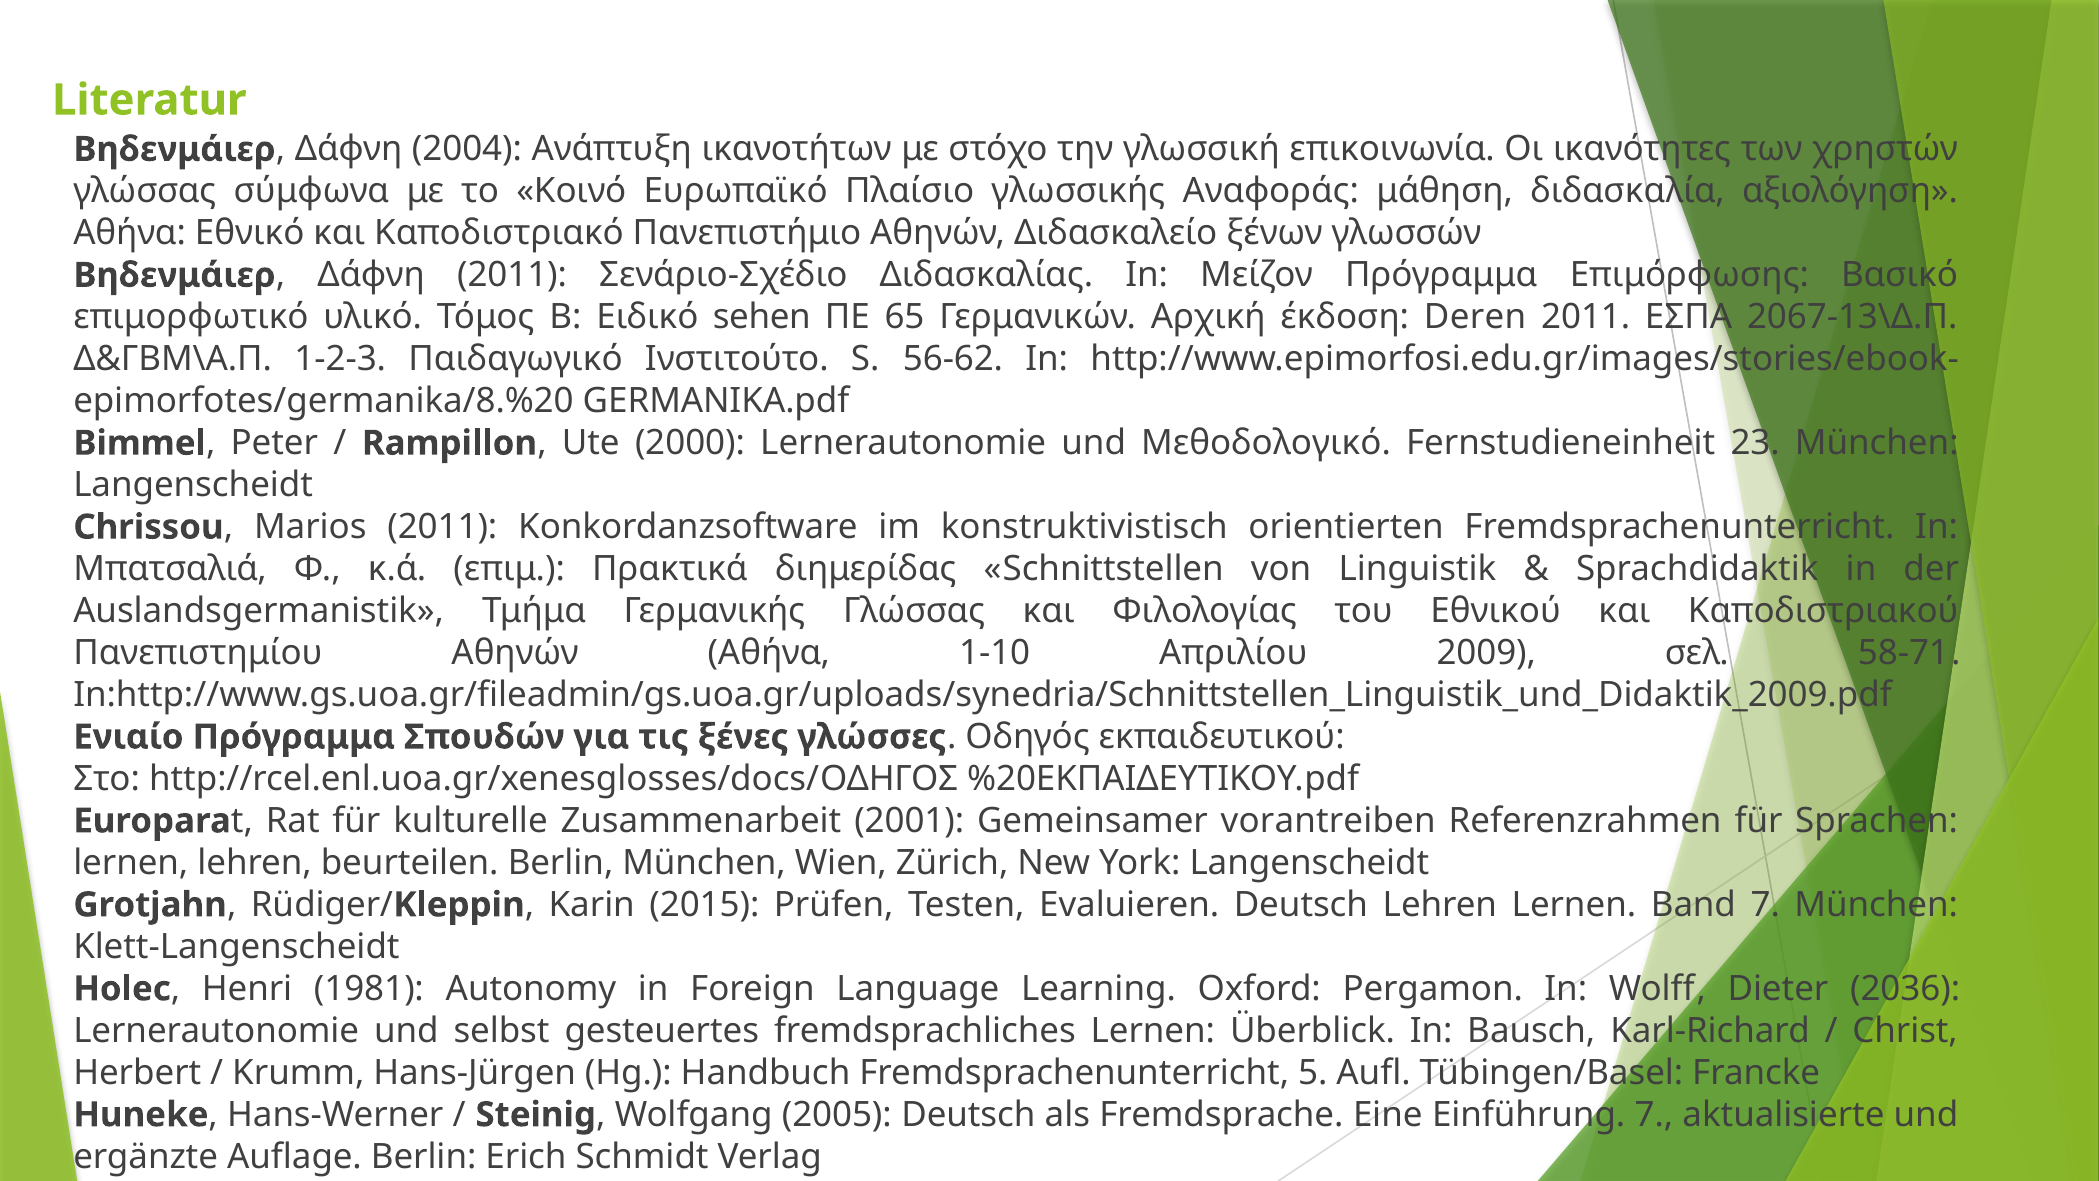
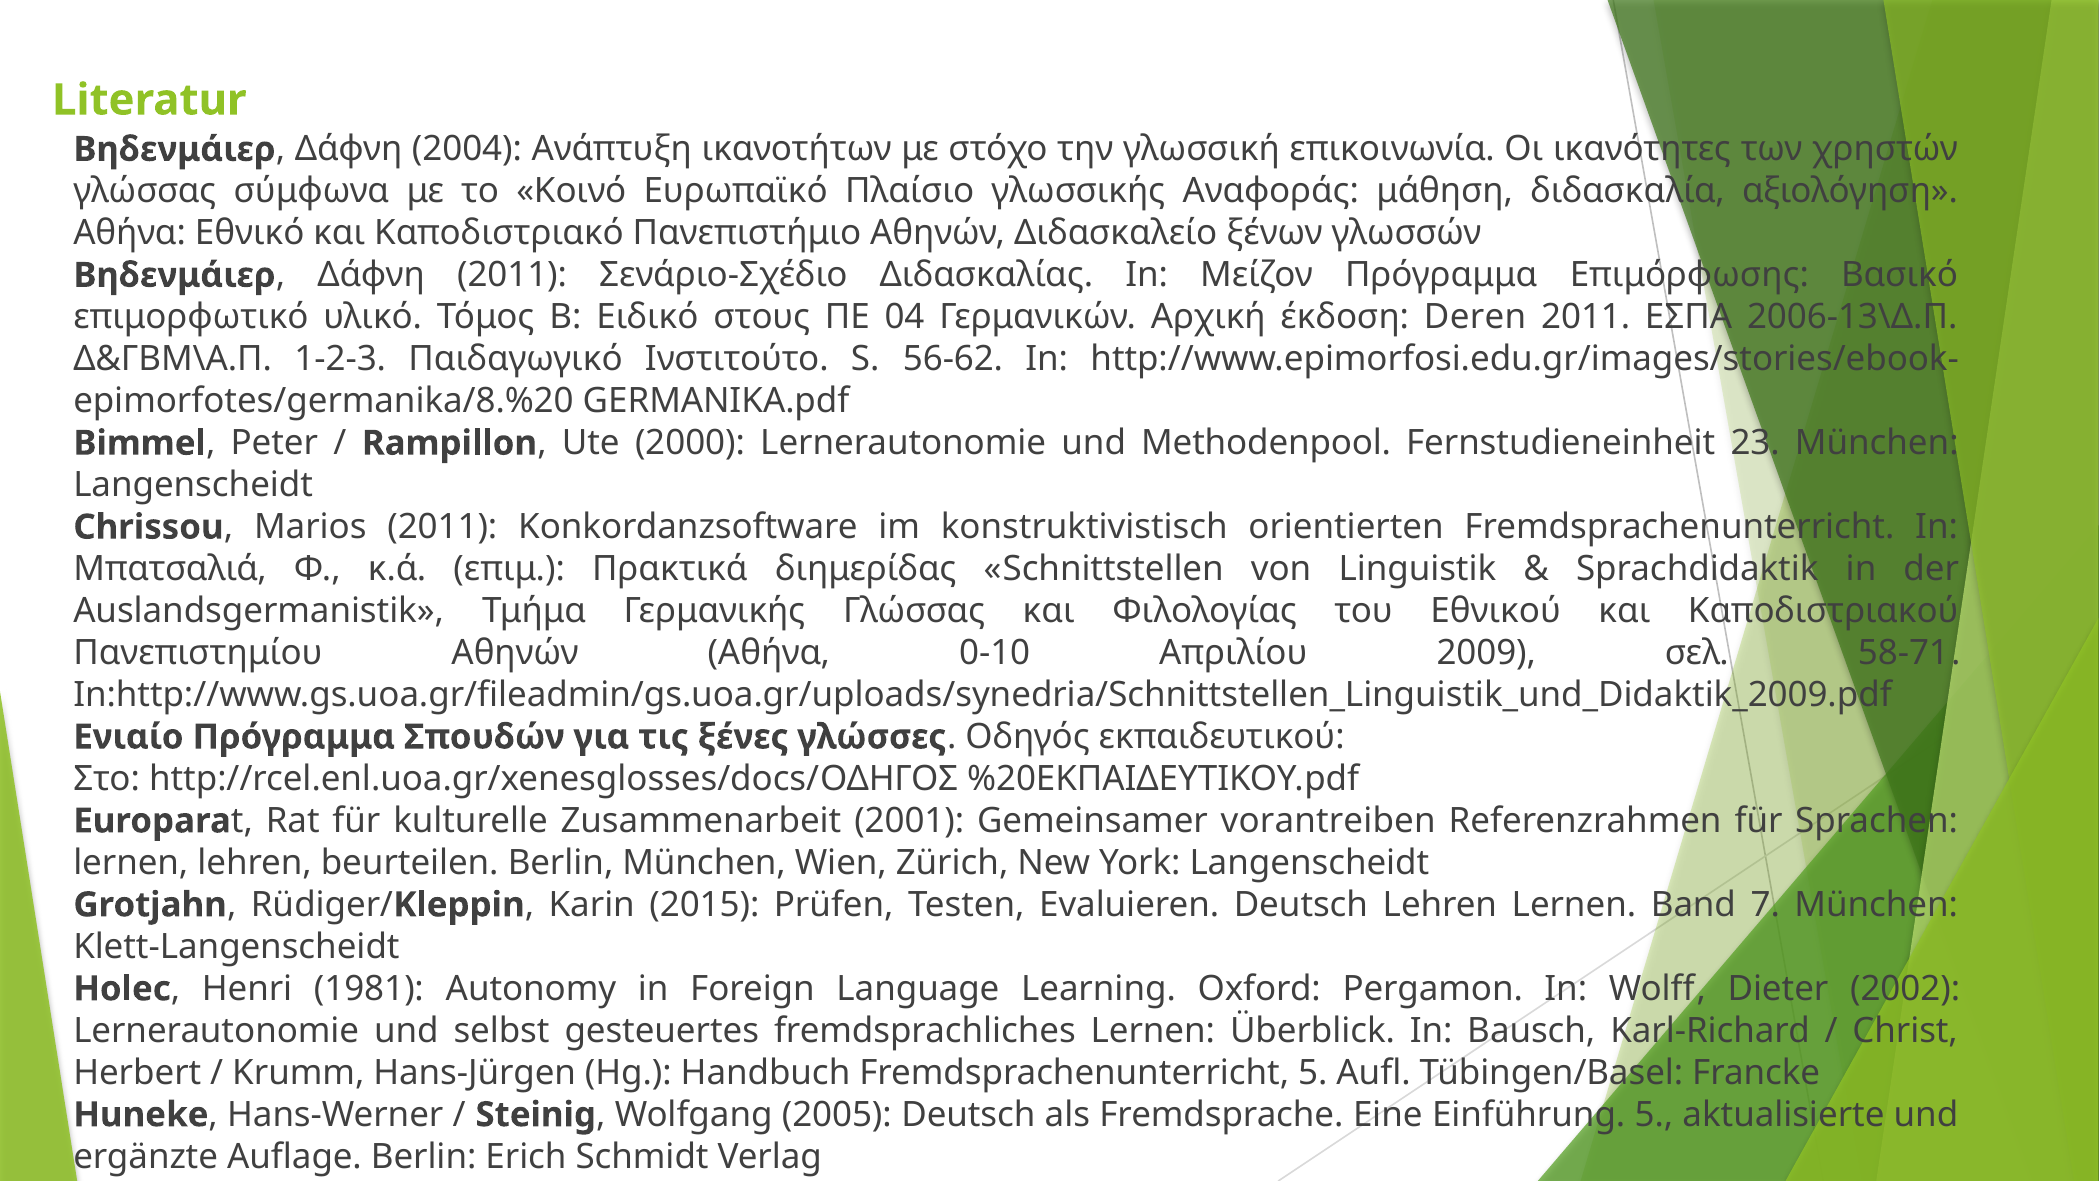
sehen: sehen -> στους (762, 317)
65: 65 -> 04 (905, 317)
2067-13\Δ.Π: 2067-13\Δ.Π -> 2006-13\Δ.Π (1852, 317)
Μεθοδολογικό: Μεθοδολογικό -> Methodenpool (1266, 443)
1-10: 1-10 -> 0-10 (995, 653)
2036: 2036 -> 2002 (1905, 989)
Einführung 7: 7 -> 5 (1654, 1114)
